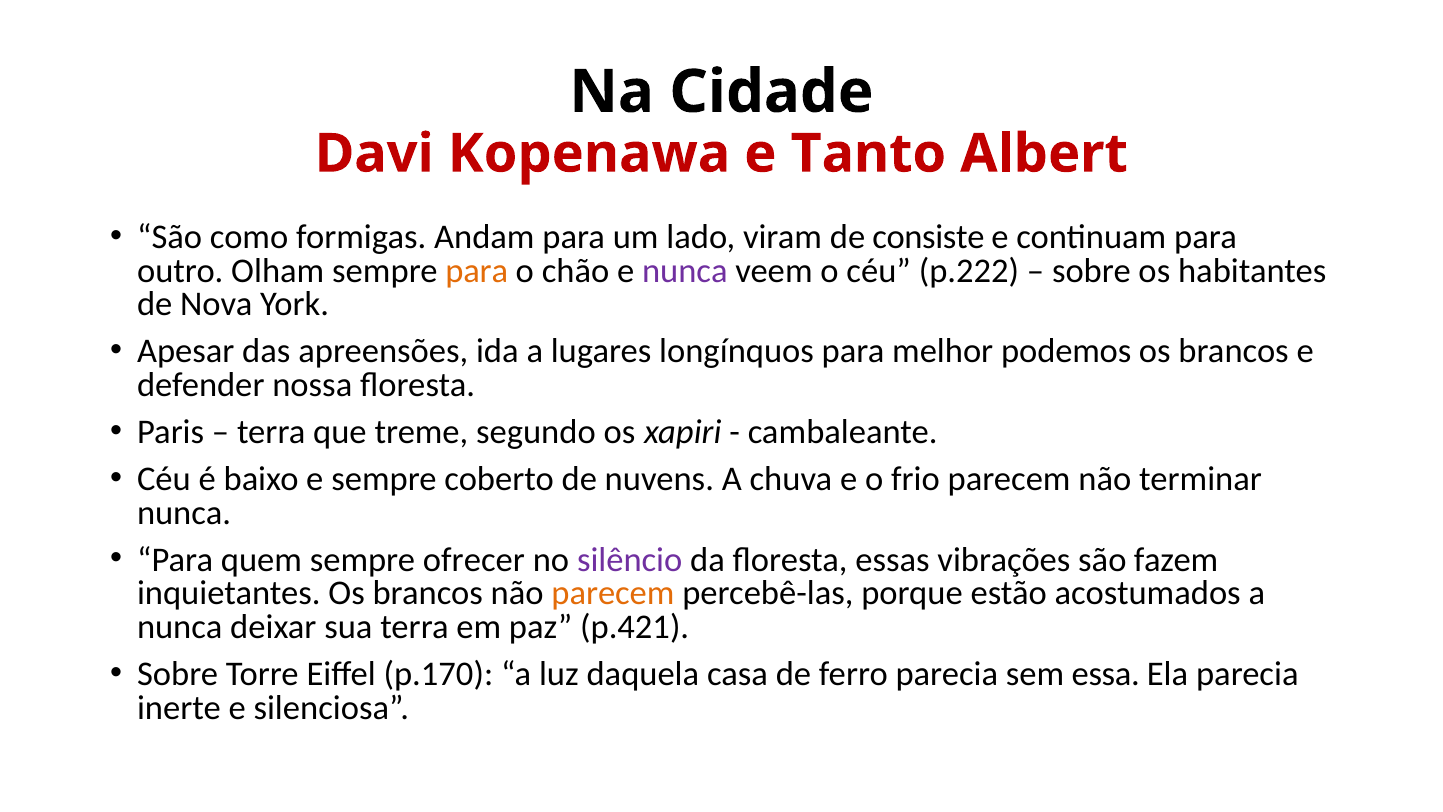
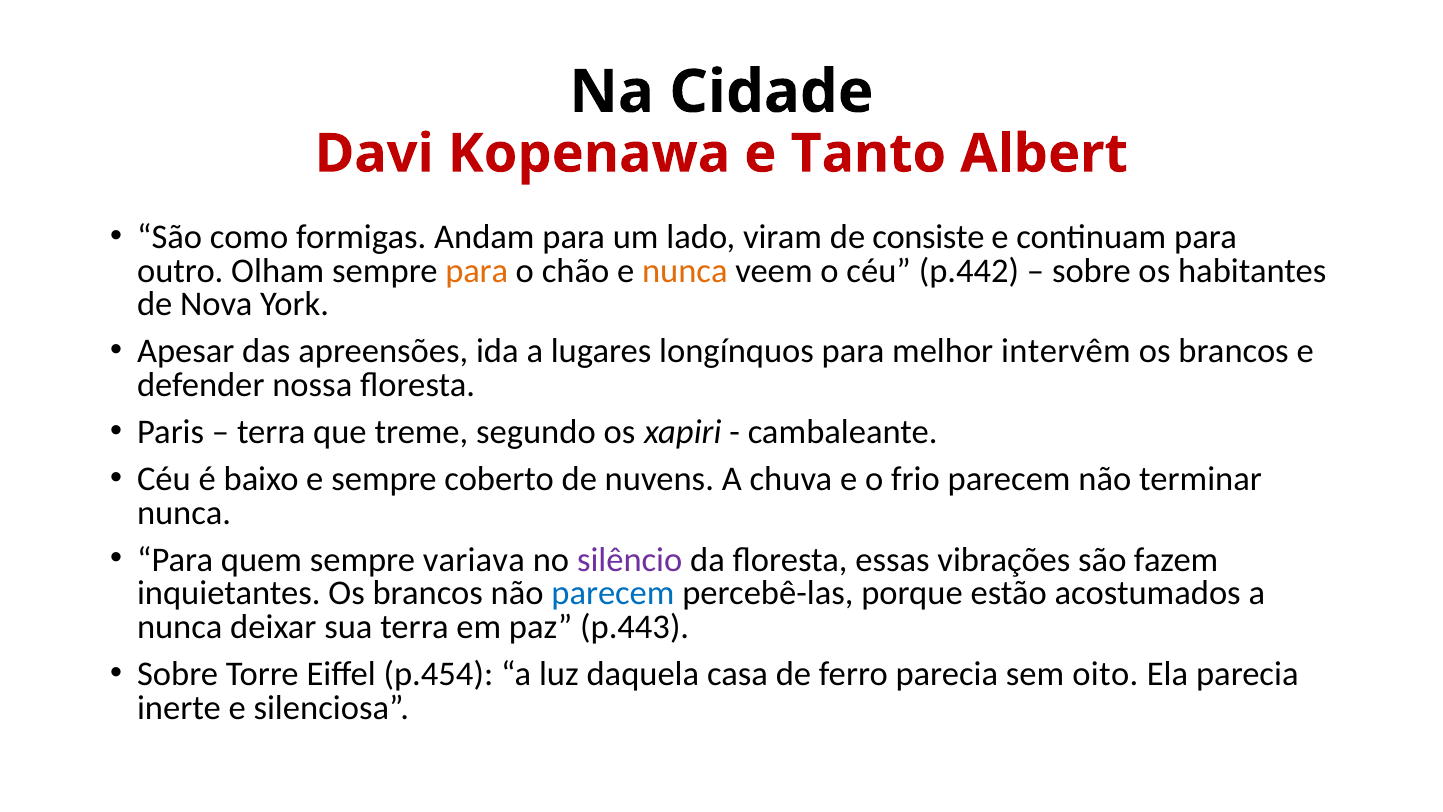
nunca colour: purple -> orange (685, 271)
p.222: p.222 -> p.442 (969, 271)
podemos: podemos -> intervêm (1066, 351)
ofrecer: ofrecer -> variava (474, 560)
parecem colour: orange -> blue (613, 593)
p.421: p.421 -> p.443 (635, 627)
p.170: p.170 -> p.454 (438, 674)
essa: essa -> oito (1105, 674)
